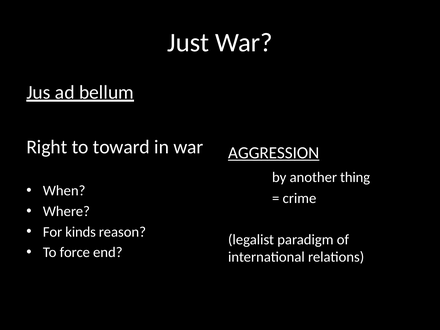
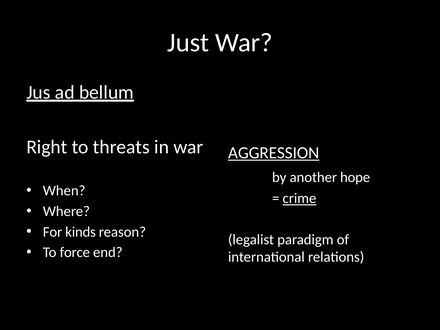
toward: toward -> threats (121, 147)
thing: thing -> hope (355, 177)
crime underline: none -> present (299, 198)
